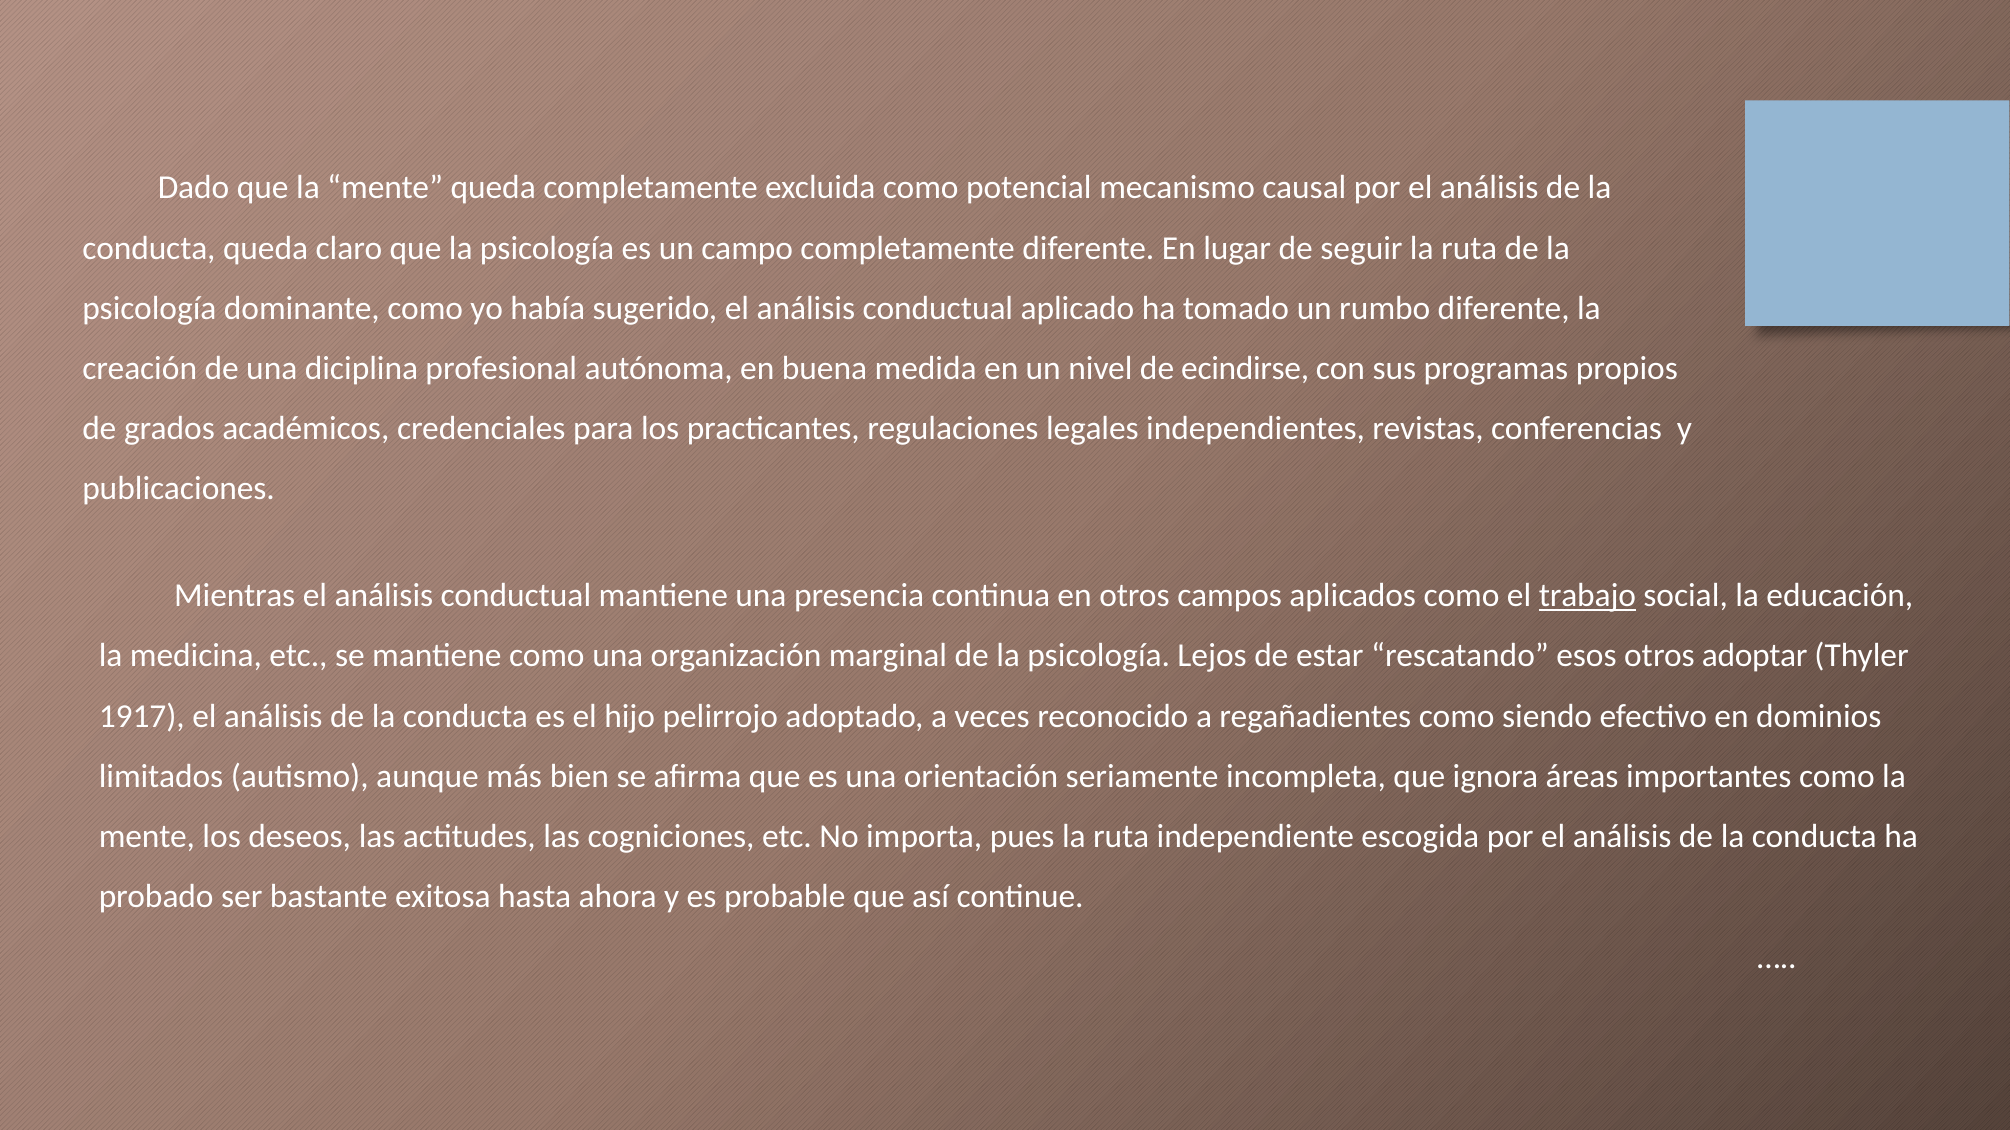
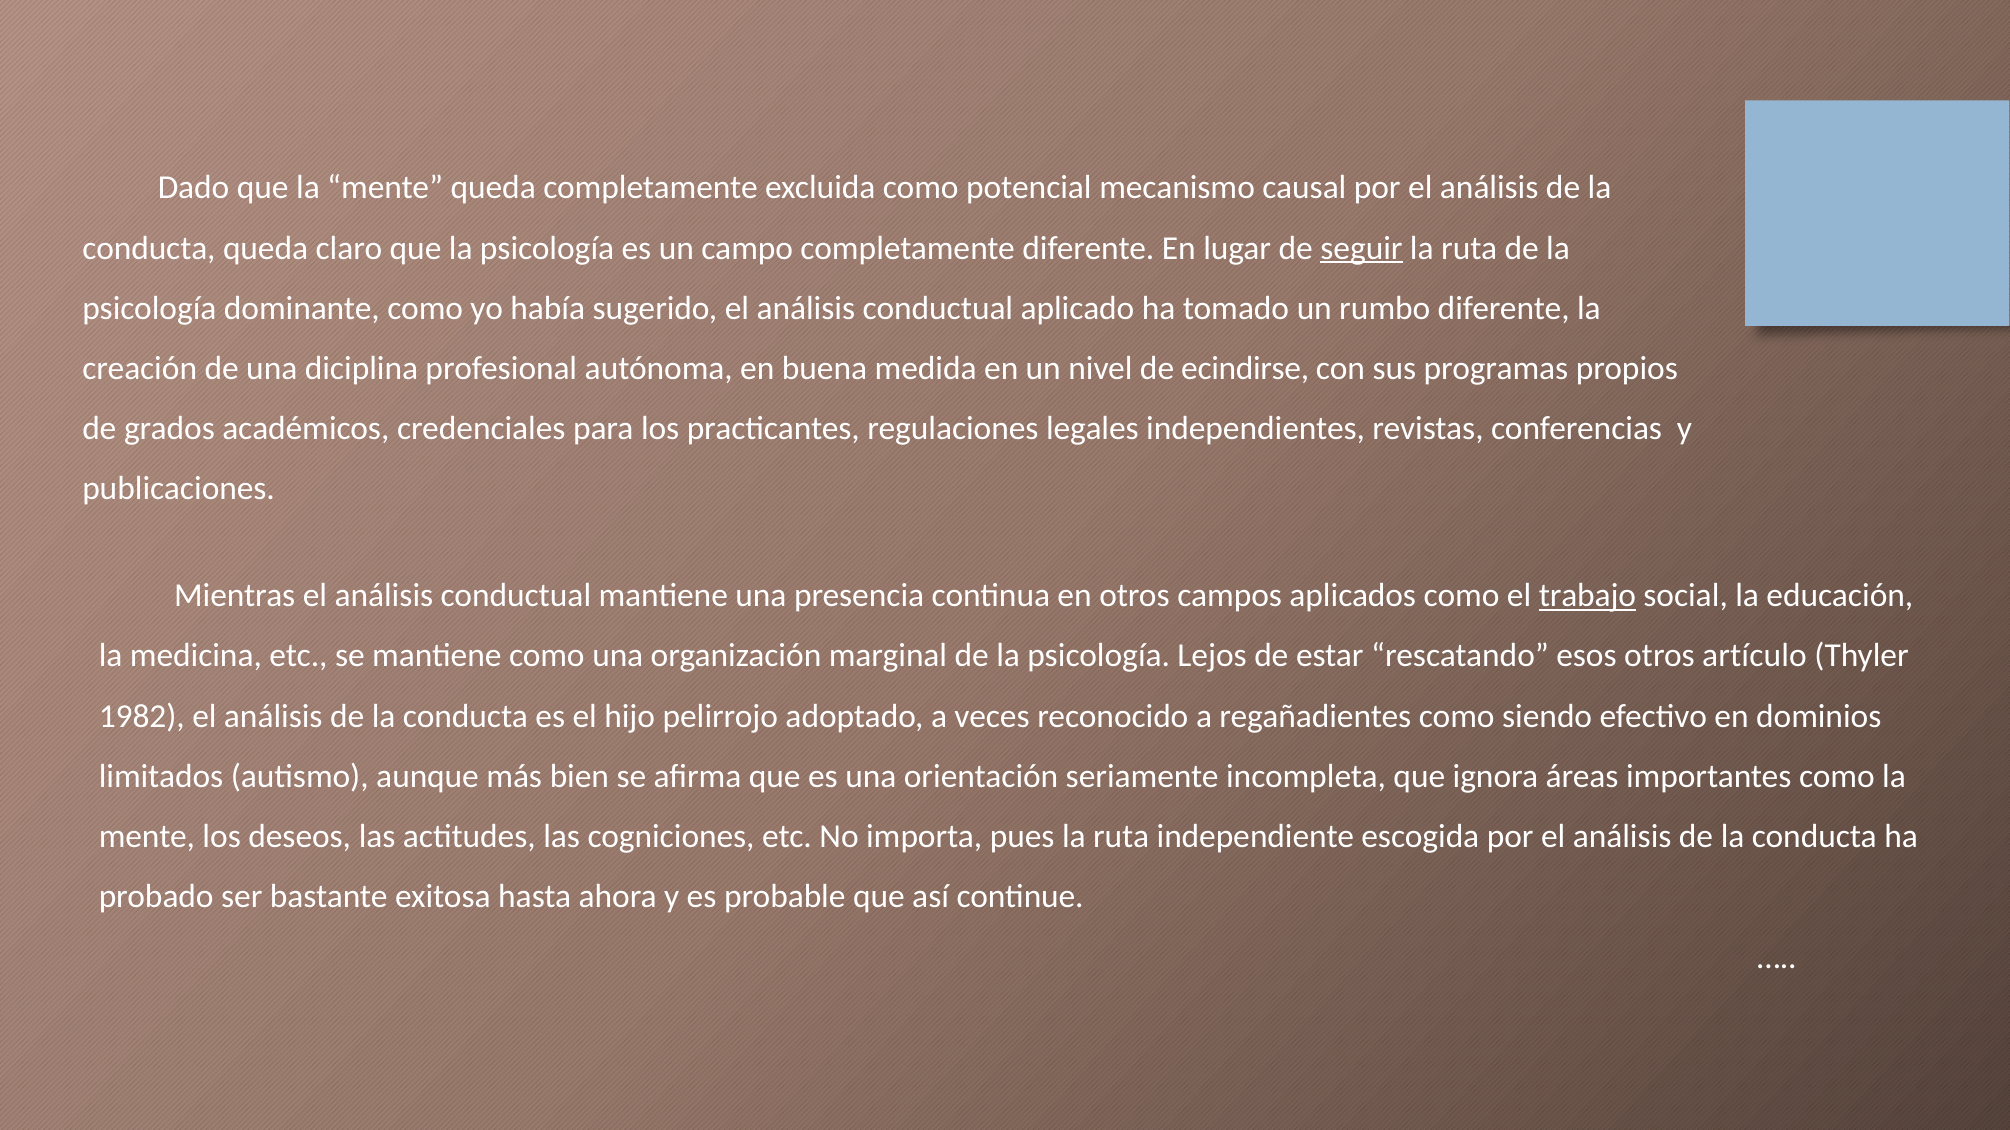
seguir underline: none -> present (1361, 248)
adoptar: adoptar -> artículo (1754, 656)
1917: 1917 -> 1982 (142, 717)
